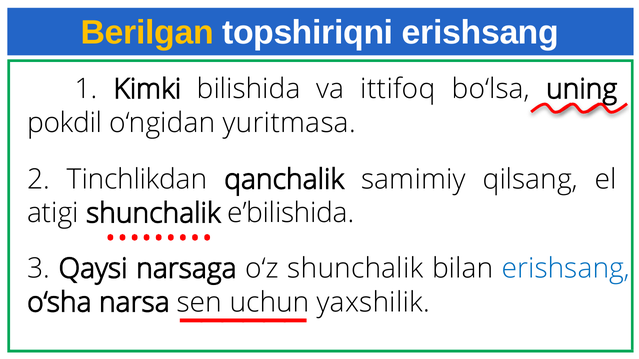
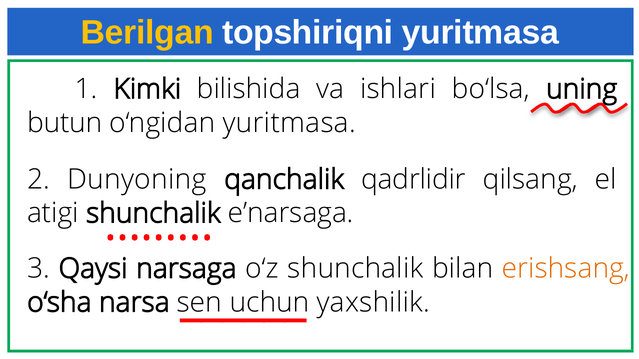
topshiriqni erishsang: erishsang -> yuritmasa (480, 33)
ittifoq: ittifoq -> ishlari (398, 89)
pokdil: pokdil -> butun (65, 123)
Tinchlikdan: Tinchlikdan -> Dunyoning (137, 180)
samimiy: samimiy -> qadrlidir (413, 180)
e’bilishida: e’bilishida -> e’narsaga (291, 213)
erishsang colour: blue -> orange (566, 269)
